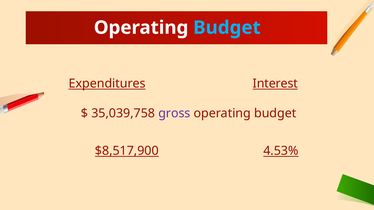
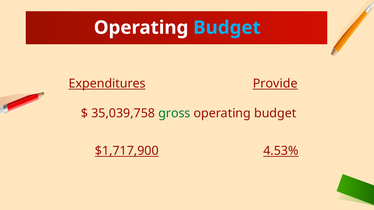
Interest: Interest -> Provide (275, 84)
gross colour: purple -> green (174, 114)
$8,517,900: $8,517,900 -> $1,717,900 (127, 151)
